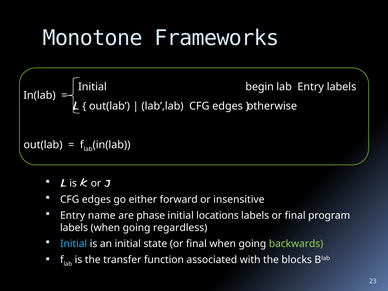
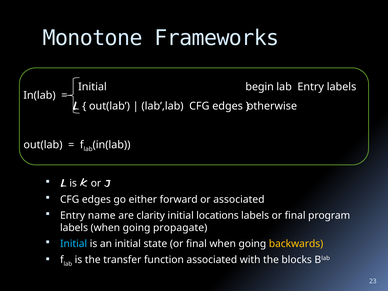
or insensitive: insensitive -> associated (239, 199)
phase: phase -> clarity (151, 215)
regardless: regardless -> propagate (180, 228)
backwards colour: light green -> yellow (296, 244)
